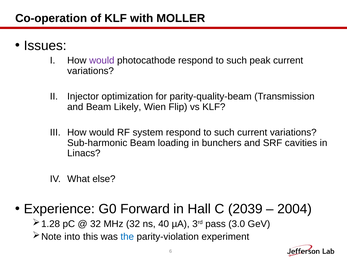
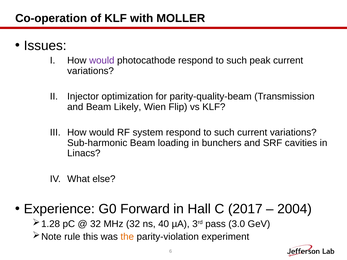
2039: 2039 -> 2017 (245, 209)
into: into -> rule (72, 237)
the colour: blue -> orange (127, 237)
